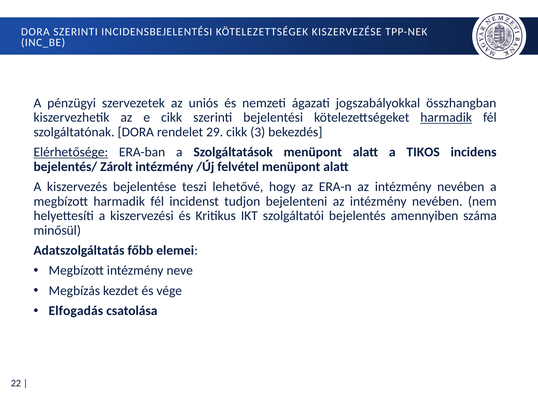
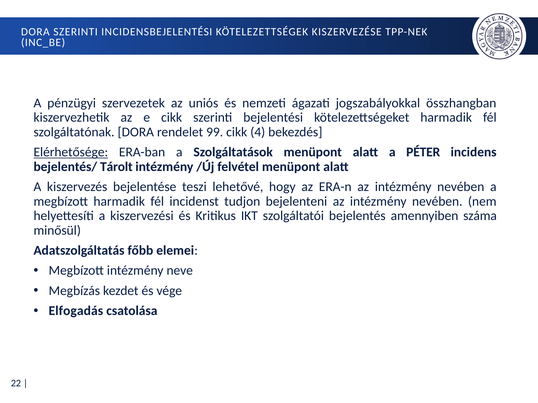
harmadik underline: present -> none (446, 118)
29: 29 -> 99 (215, 132)
3: 3 -> 4 (258, 132)
TIKOS: TIKOS -> PÉTER (423, 152)
Zárolt: Zárolt -> Tárolt (116, 167)
